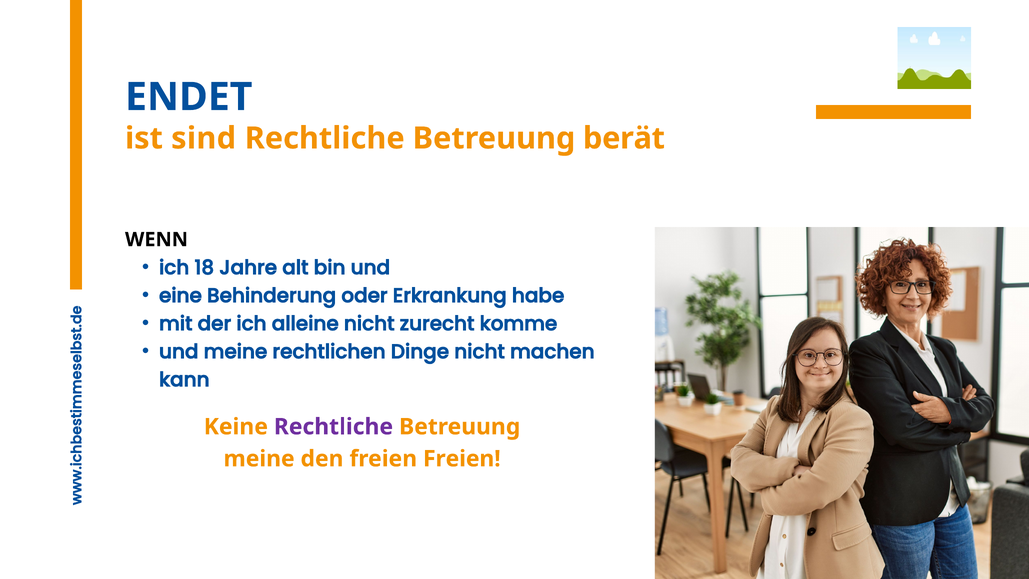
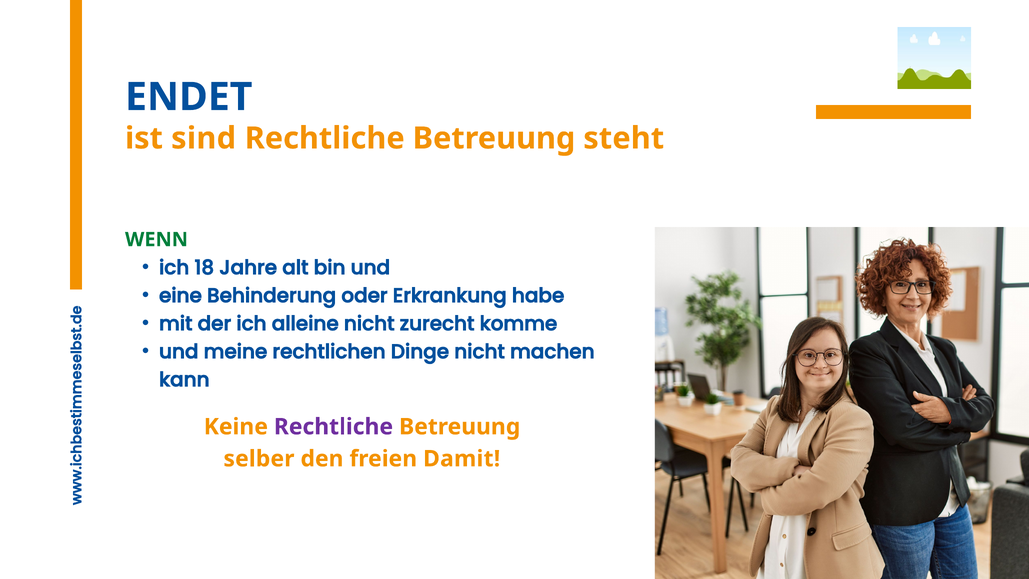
berät: berät -> steht (624, 138)
WENN colour: black -> green (157, 240)
meine: meine -> selber (259, 459)
freien Freien: Freien -> Damit (462, 459)
